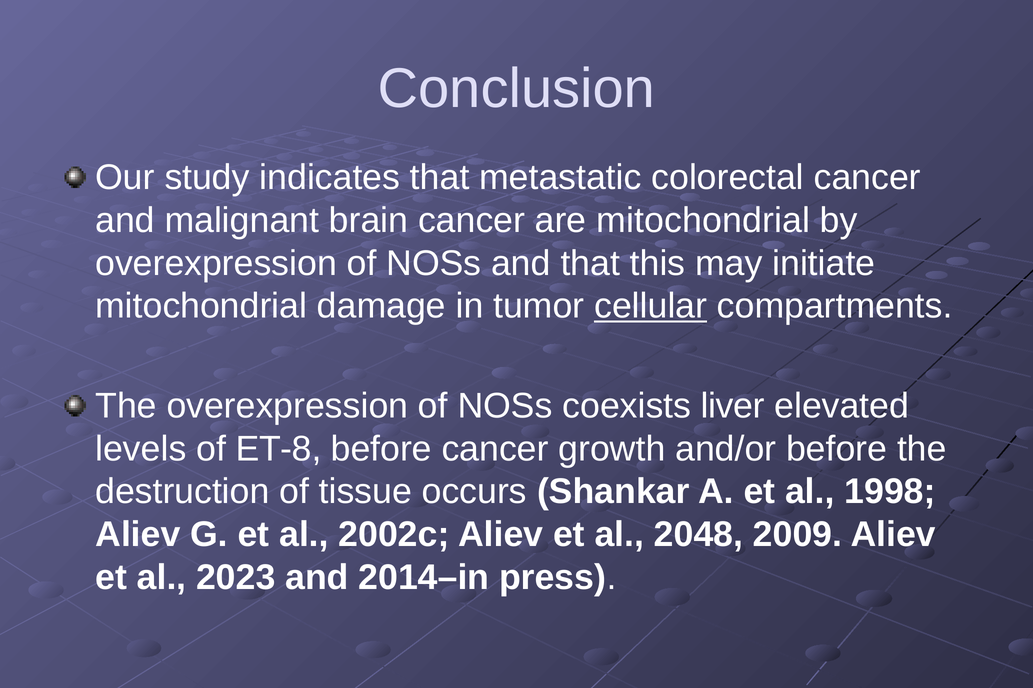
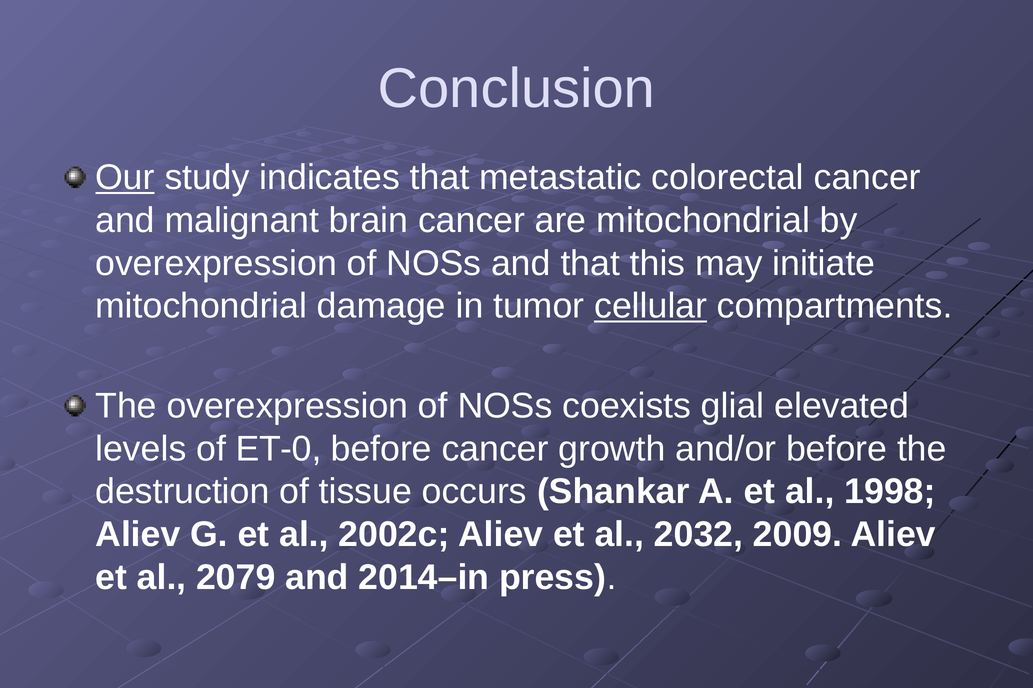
Our underline: none -> present (125, 178)
liver: liver -> glial (733, 406)
ET-8: ET-8 -> ET-0 (278, 449)
2048: 2048 -> 2032 (699, 535)
2023: 2023 -> 2079 (236, 578)
